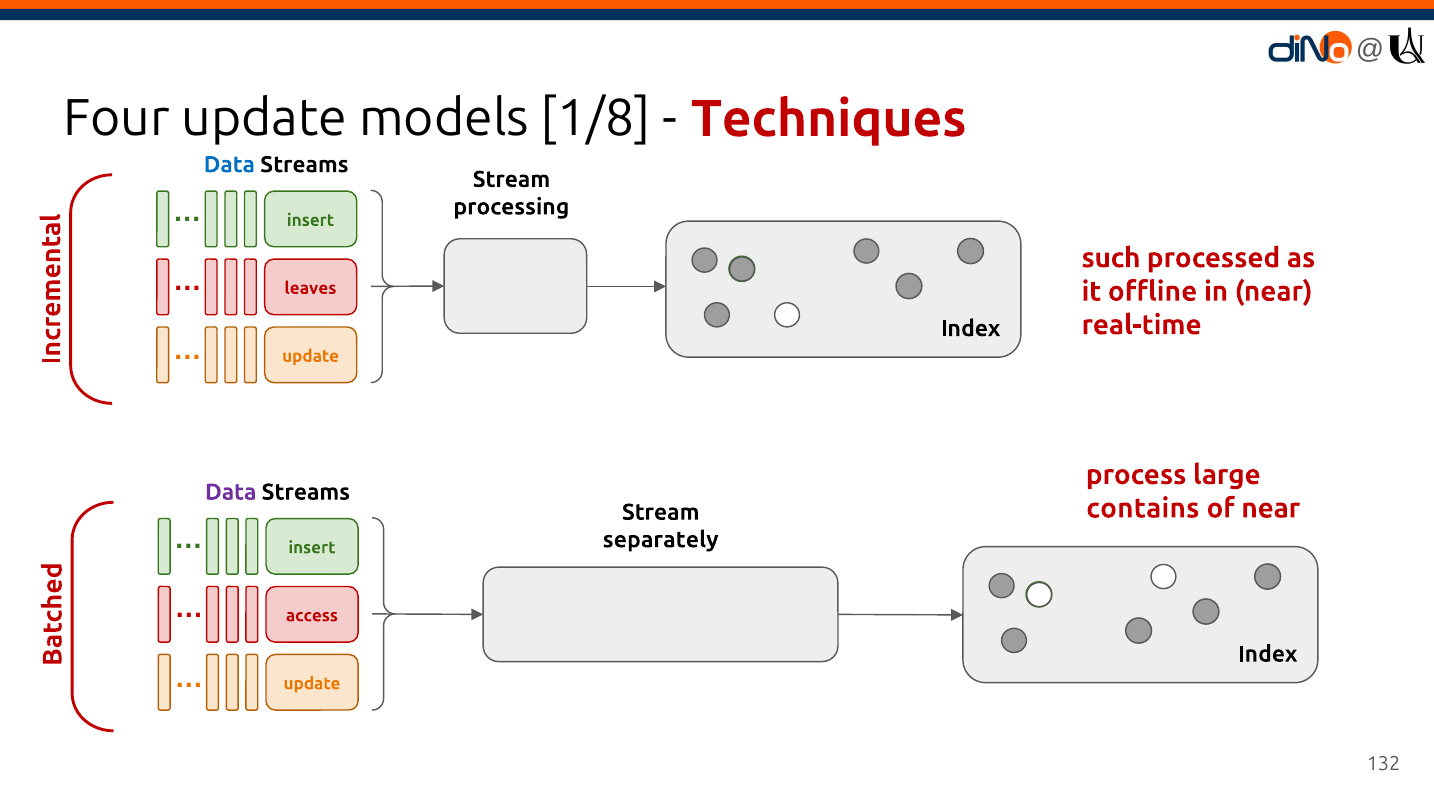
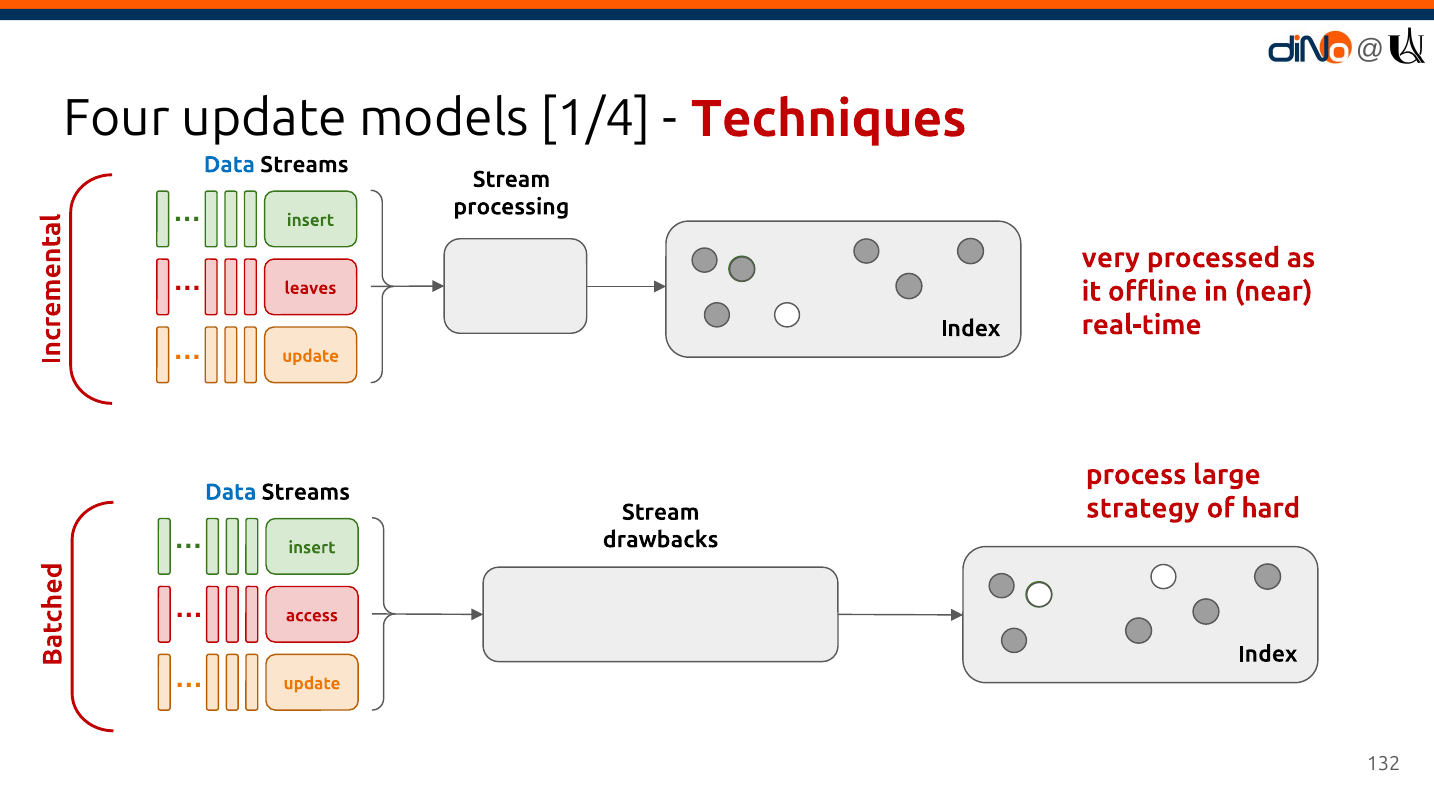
1/8: 1/8 -> 1/4 (596, 119)
such: such -> very (1111, 258)
Data colour: purple -> blue (231, 492)
contains: contains -> strategy (1143, 508)
of near: near -> hard (1271, 508)
separately: separately -> drawbacks (661, 539)
